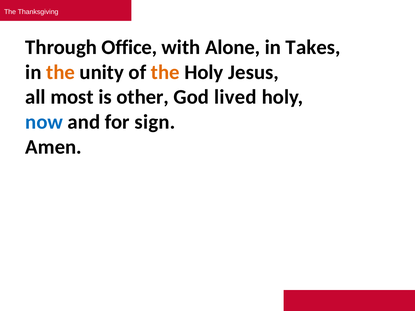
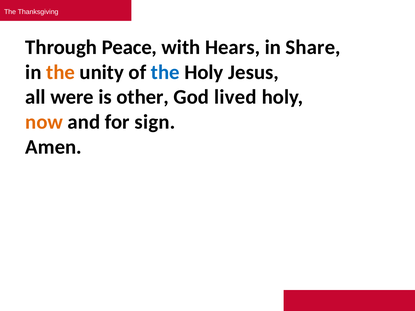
Office: Office -> Peace (129, 47)
Alone: Alone -> Hears (233, 47)
Takes: Takes -> Share (313, 47)
the colour: orange -> blue (165, 72)
most: most -> were (72, 97)
now colour: blue -> orange (44, 122)
